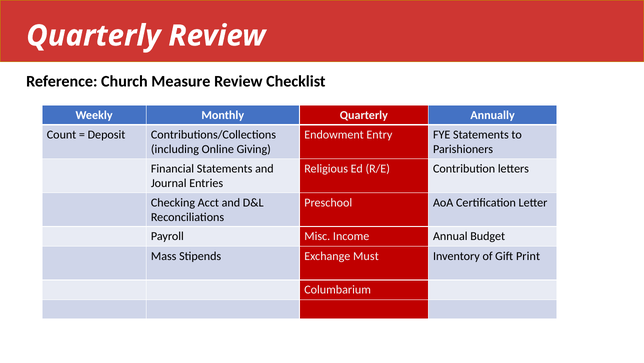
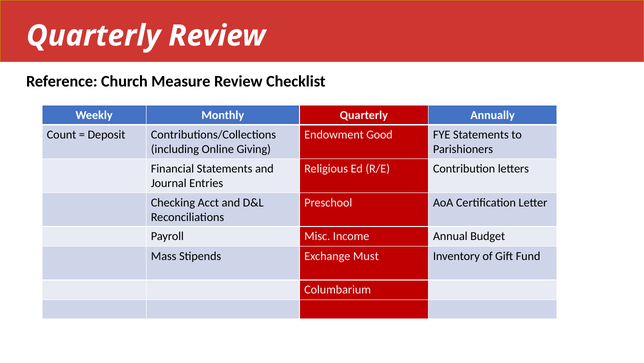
Entry: Entry -> Good (379, 134)
Print: Print -> Fund (528, 256)
